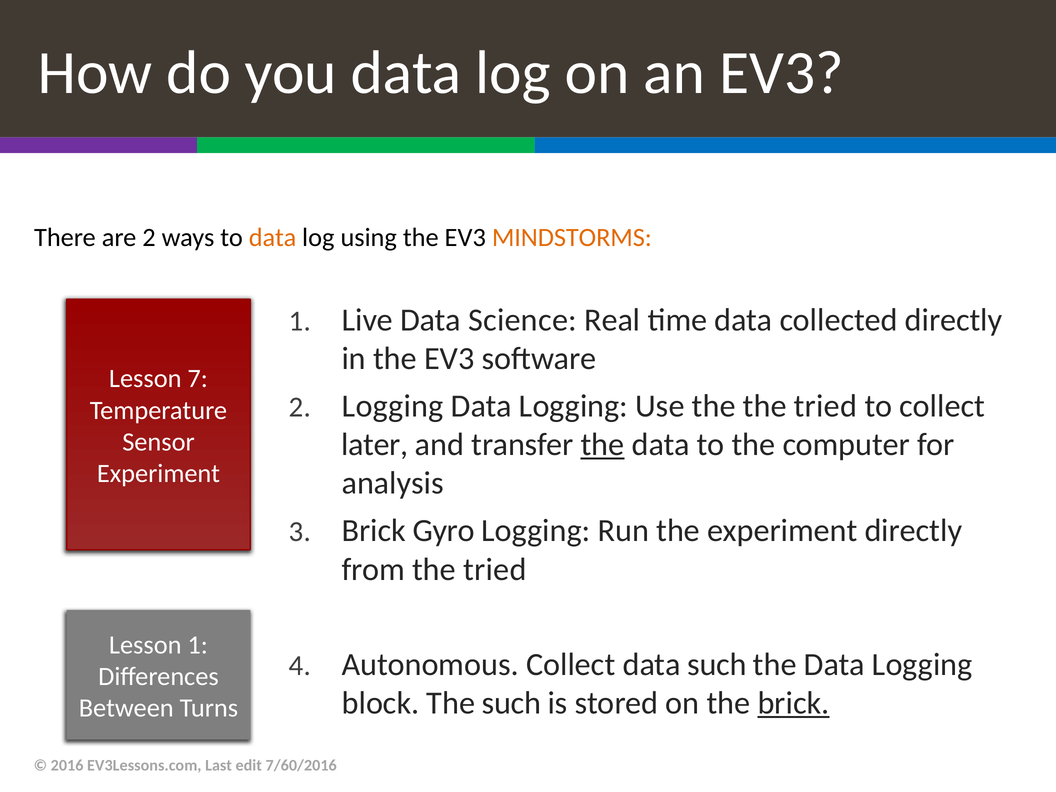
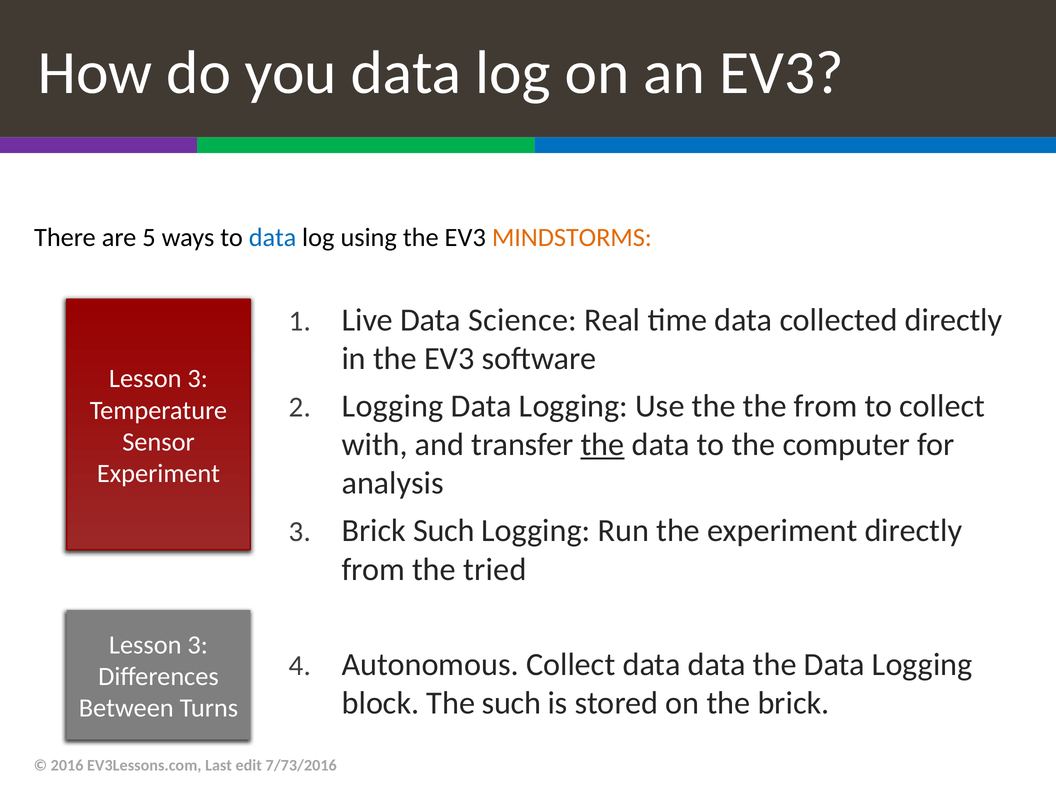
are 2: 2 -> 5 (149, 238)
data colour: orange -> blue (273, 238)
7: 7 -> 3 (198, 379)
the the tried: tried -> from (826, 406)
later: later -> with (375, 445)
Brick Gyro: Gyro -> Such (444, 531)
1: 1 -> 3 (198, 645)
data such: such -> data (717, 664)
brick underline: present -> none (793, 703)
7/60/2016: 7/60/2016 -> 7/73/2016 (301, 765)
